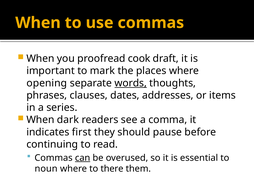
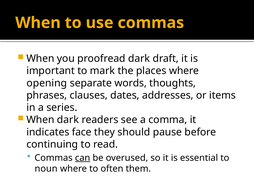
proofread cook: cook -> dark (139, 59)
words underline: present -> none (131, 83)
first: first -> face (82, 132)
there: there -> often (112, 169)
